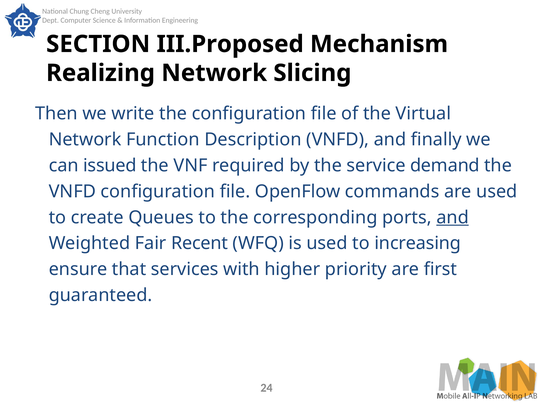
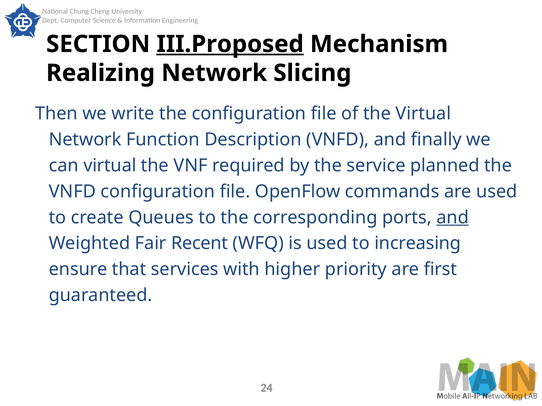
III.Proposed underline: none -> present (230, 44)
can issued: issued -> virtual (110, 166)
demand: demand -> planned (445, 166)
